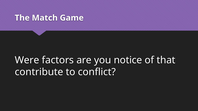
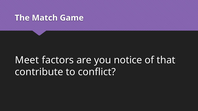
Were: Were -> Meet (27, 60)
